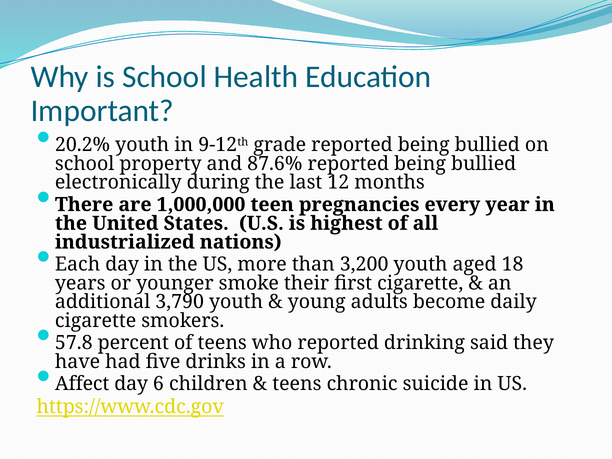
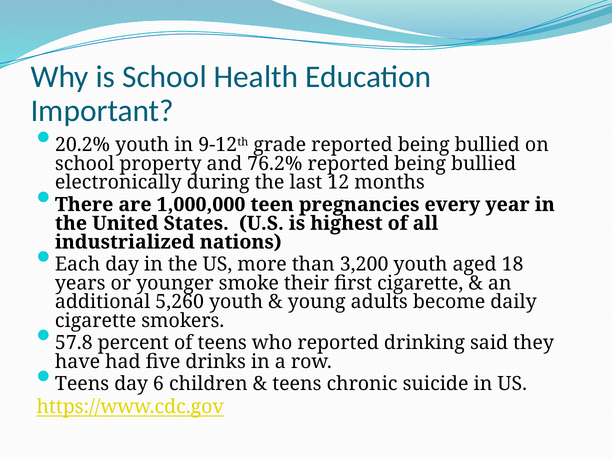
87.6%: 87.6% -> 76.2% (275, 164)
3,790: 3,790 -> 5,260 (180, 302)
Affect: Affect -> Teens (82, 384)
